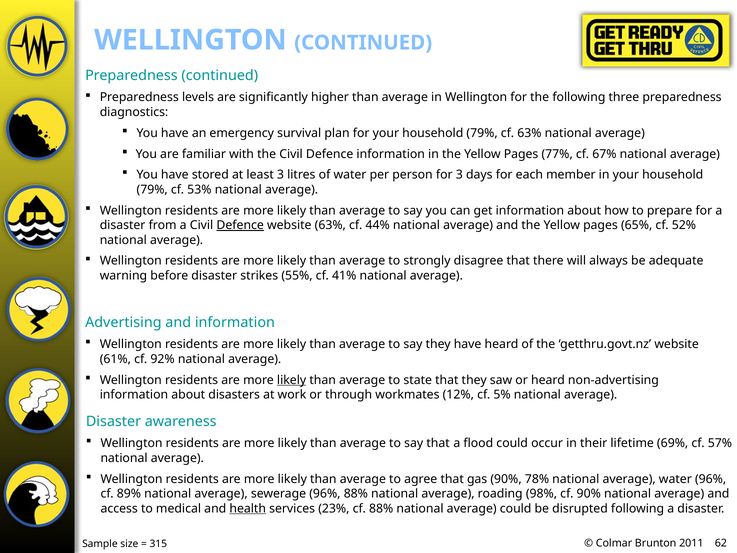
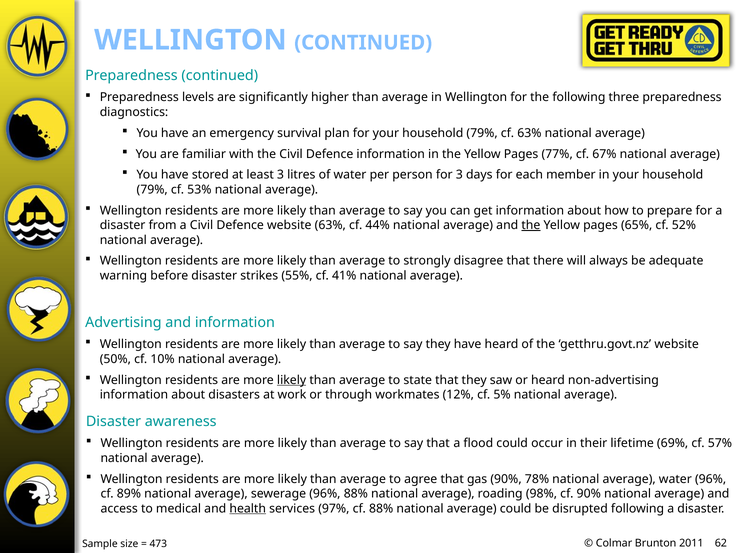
Defence underline: present -> none (240, 225)
the underline: none -> present (531, 225)
61%: 61% -> 50% (115, 359)
92%: 92% -> 10% (163, 359)
23%: 23% -> 97% (334, 508)
315: 315 -> 473 (158, 544)
